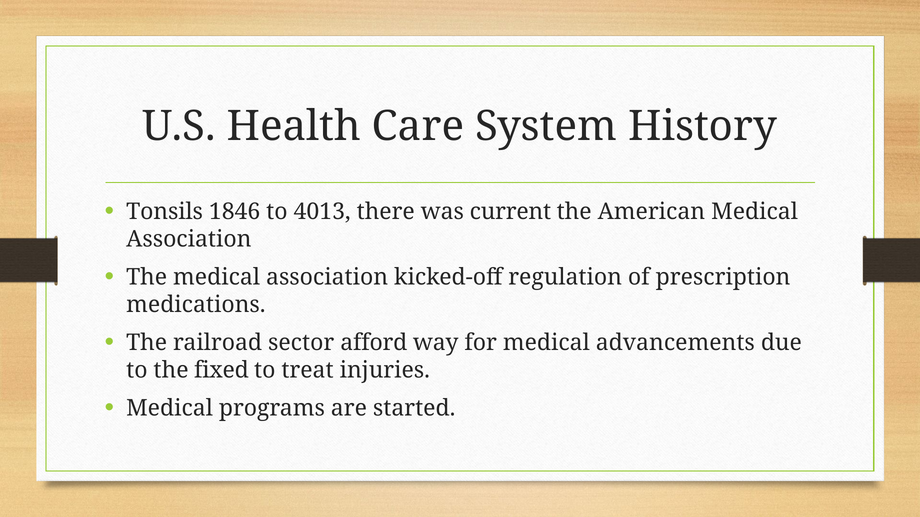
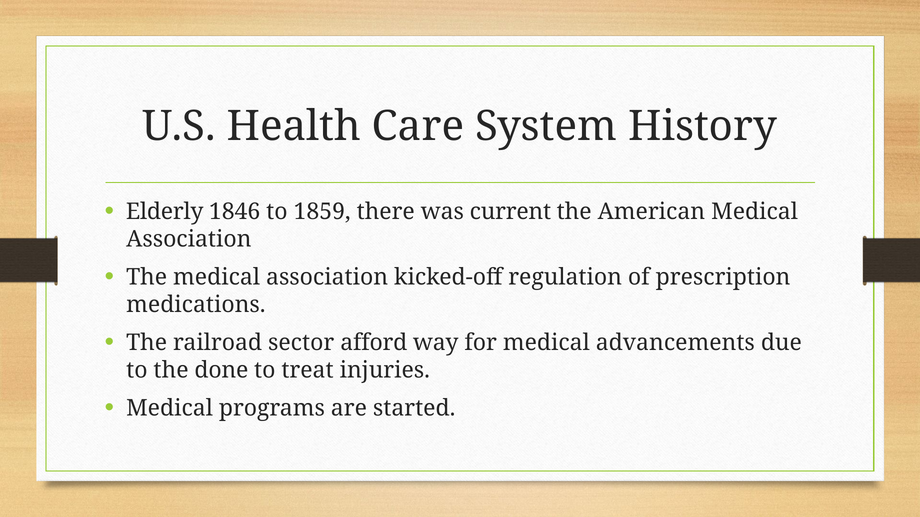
Tonsils: Tonsils -> Elderly (165, 212)
4013: 4013 -> 1859 (322, 212)
fixed: fixed -> done (221, 371)
